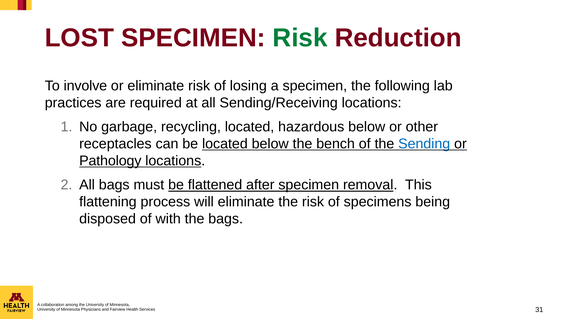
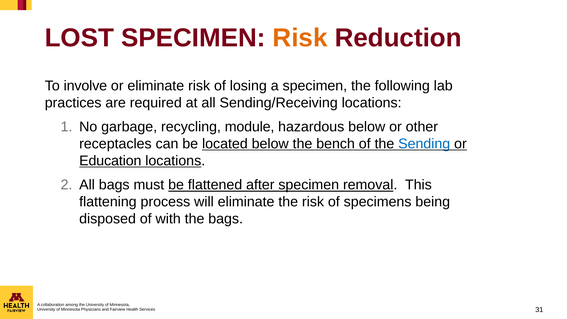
Risk colour: green -> orange (300, 38)
recycling located: located -> module (250, 127)
Pathology: Pathology -> Education (110, 161)
